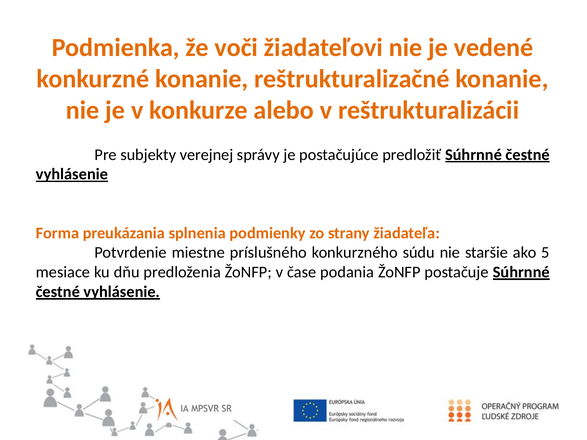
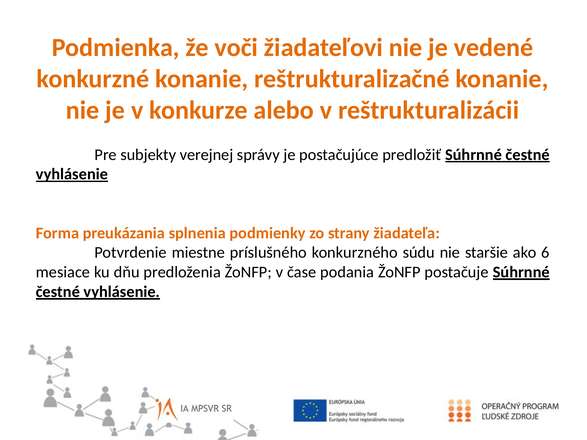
5: 5 -> 6 (545, 253)
